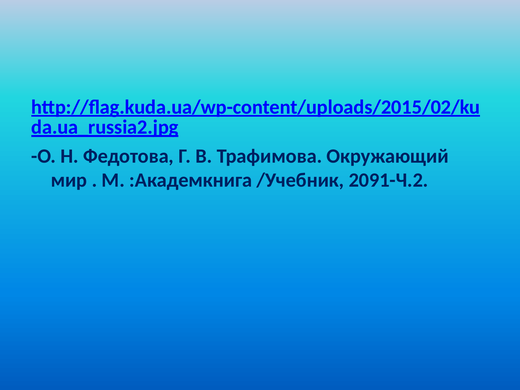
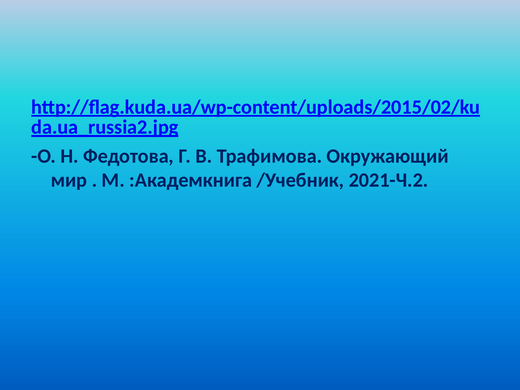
2091-Ч.2: 2091-Ч.2 -> 2021-Ч.2 (389, 180)
